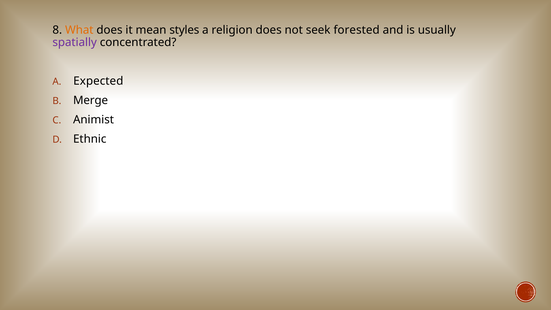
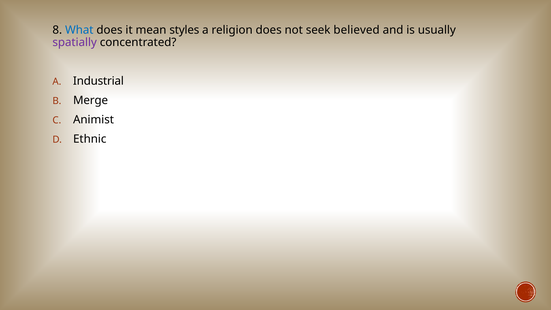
What colour: orange -> blue (79, 30)
forested: forested -> believed (357, 30)
Expected: Expected -> Industrial (98, 81)
